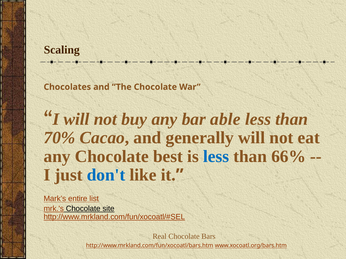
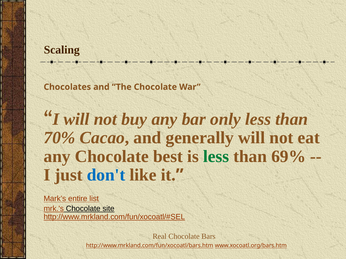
able: able -> only (225, 119)
less colour: blue -> green (216, 157)
66%: 66% -> 69% (289, 157)
